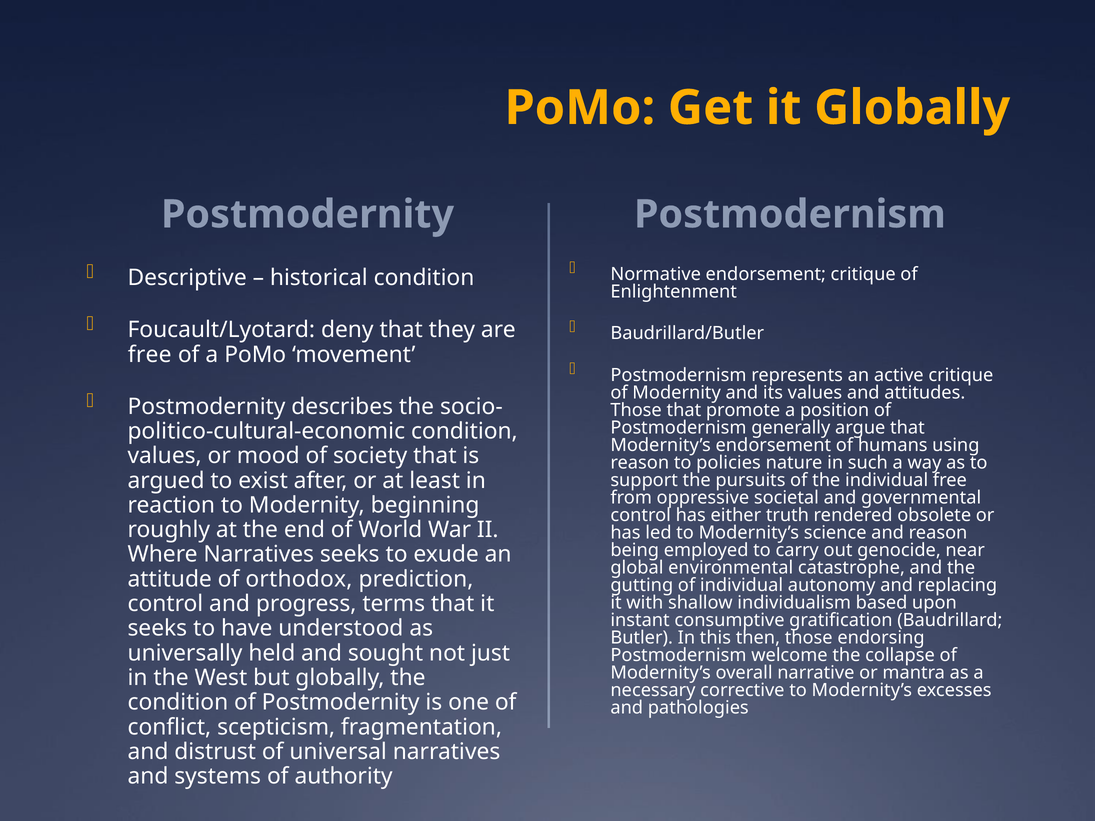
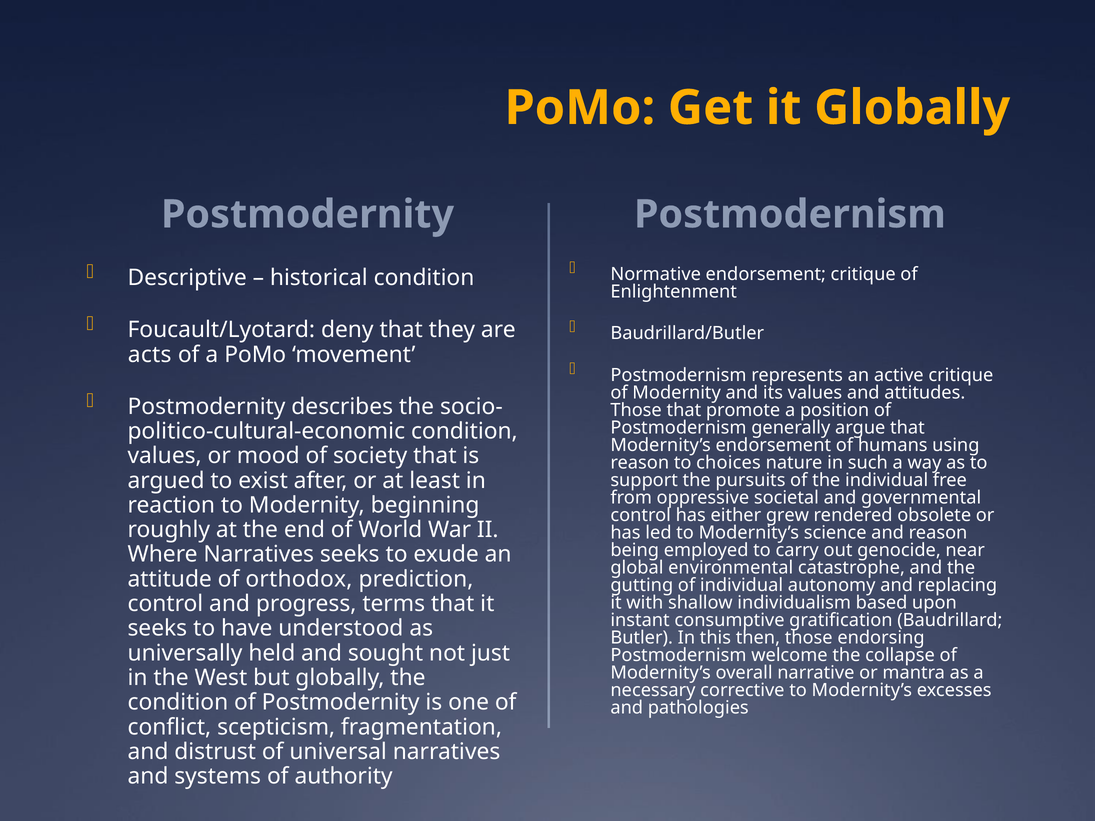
free: free -> acts (150, 355)
policies: policies -> choices (728, 463)
truth: truth -> grew (787, 515)
